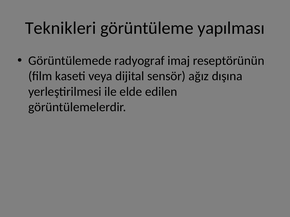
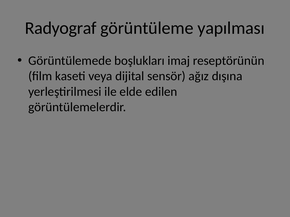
Teknikleri: Teknikleri -> Radyograf (61, 28)
radyograf: radyograf -> boşlukları (140, 61)
